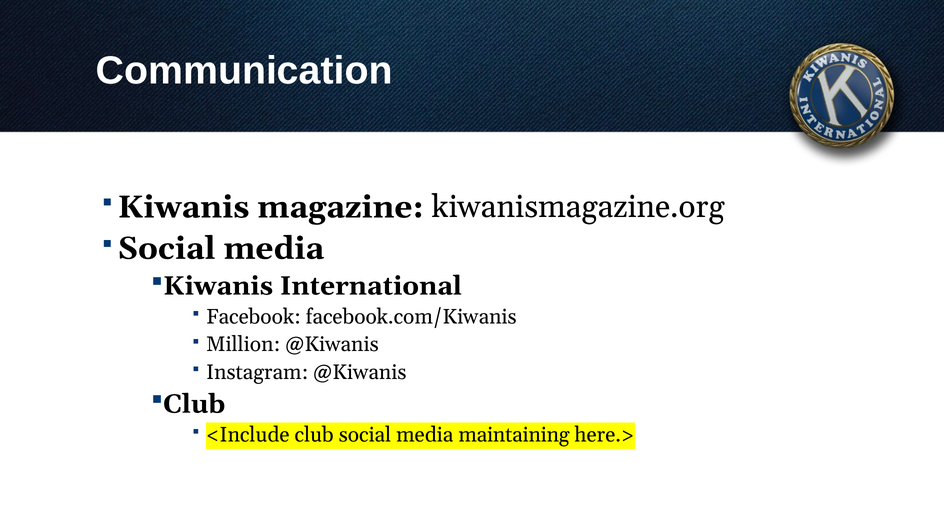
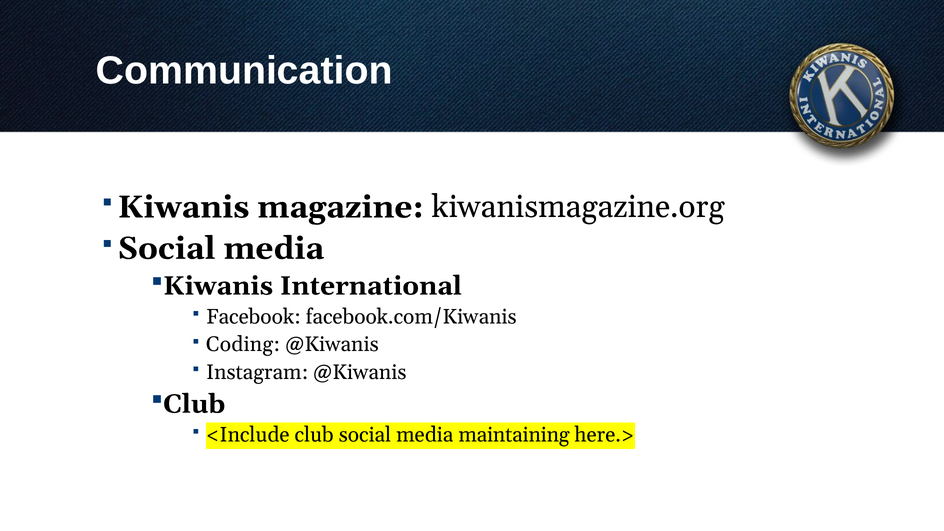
Million: Million -> Coding (243, 344)
